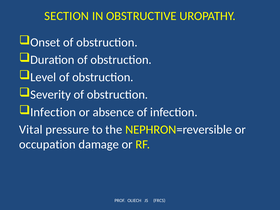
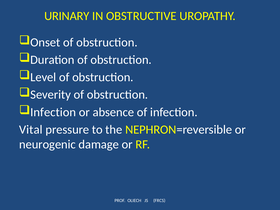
SECTION: SECTION -> URINARY (67, 16)
occupation: occupation -> neurogenic (47, 144)
